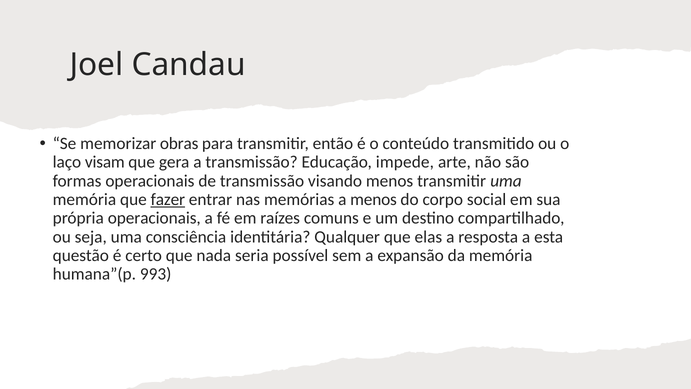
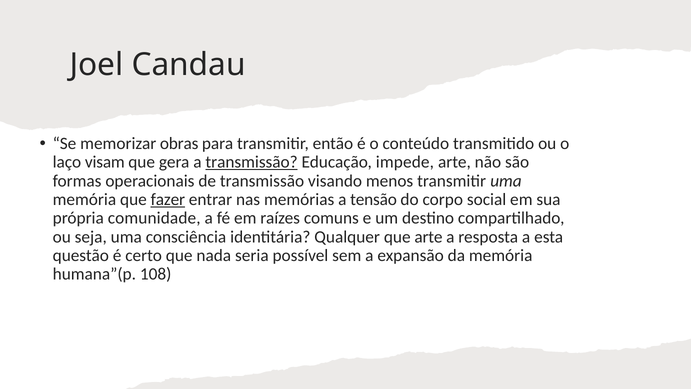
transmissão underline: none -> present (252, 162)
a menos: menos -> tensão (374, 199)
própria operacionais: operacionais -> comunidade (154, 218)
que elas: elas -> arte (428, 237)
993: 993 -> 108 (156, 274)
